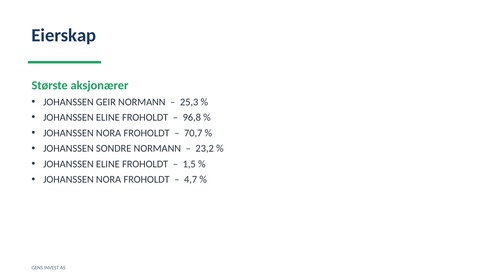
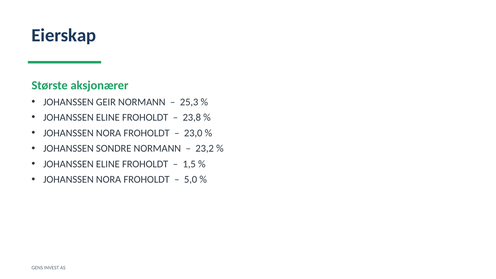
96,8: 96,8 -> 23,8 (192, 118)
70,7: 70,7 -> 23,0 (193, 133)
4,7: 4,7 -> 5,0 (191, 180)
